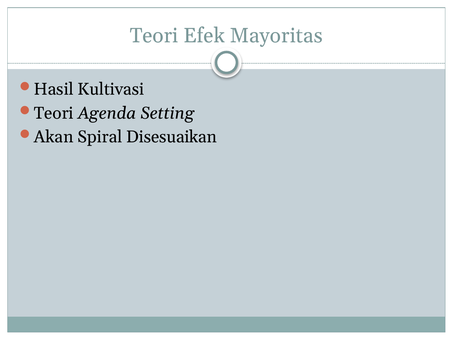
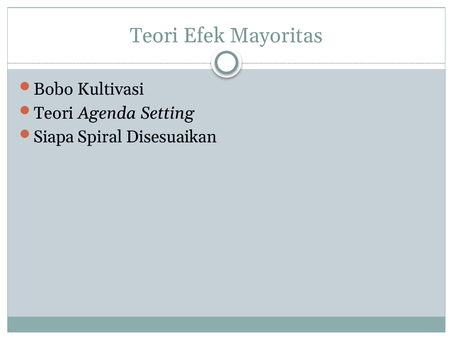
Hasil: Hasil -> Bobo (54, 89)
Akan: Akan -> Siapa (54, 137)
